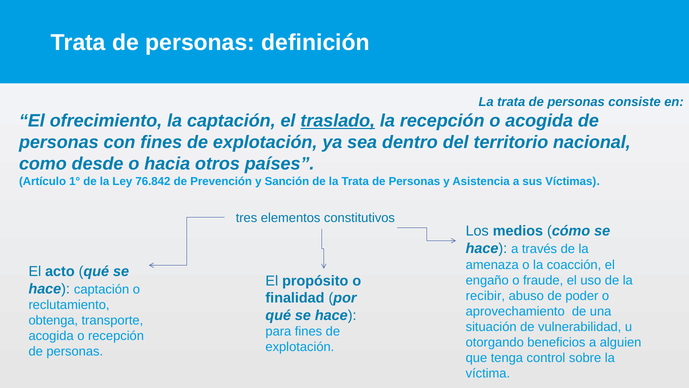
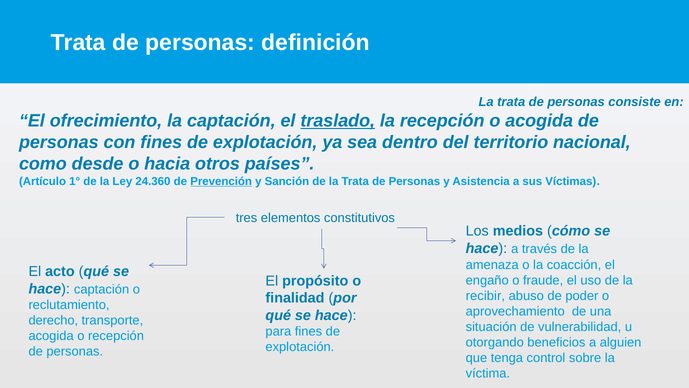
76.842: 76.842 -> 24.360 (153, 181)
Prevención underline: none -> present (221, 181)
obtenga: obtenga -> derecho (53, 320)
